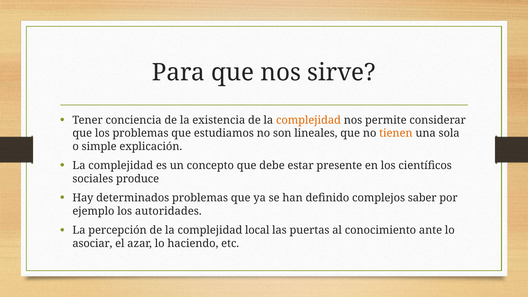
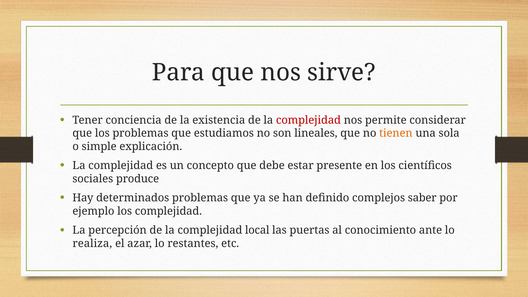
complejidad colour: orange -> red (308, 120)
los autoridades: autoridades -> complejidad (168, 211)
asociar: asociar -> realiza (92, 244)
haciendo: haciendo -> restantes (193, 244)
